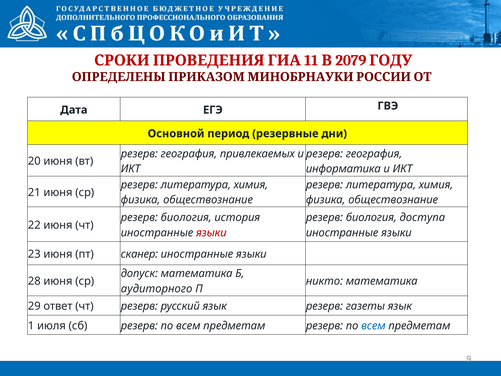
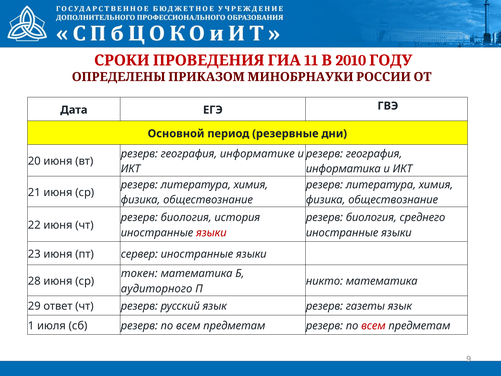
2079: 2079 -> 2010 (351, 60)
привлекаемых: привлекаемых -> информатике (257, 154)
доступа: доступа -> среднего (422, 217)
сканер: сканер -> сервер (139, 254)
допуск: допуск -> токен (139, 273)
всем colour: blue -> red (373, 325)
